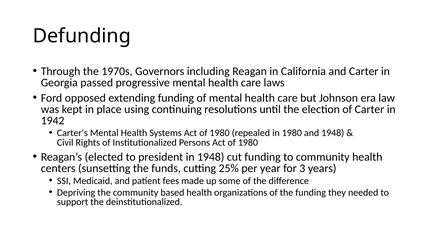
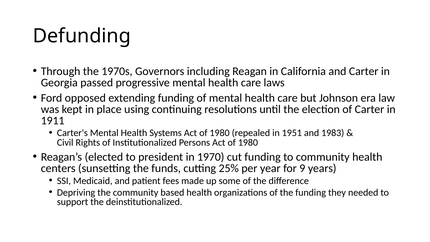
1942: 1942 -> 1911 (53, 120)
in 1980: 1980 -> 1951 (292, 133)
and 1948: 1948 -> 1983 (333, 133)
in 1948: 1948 -> 1970 (211, 157)
3: 3 -> 9 (302, 168)
